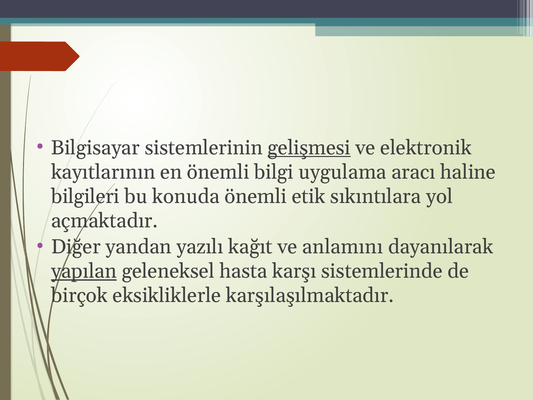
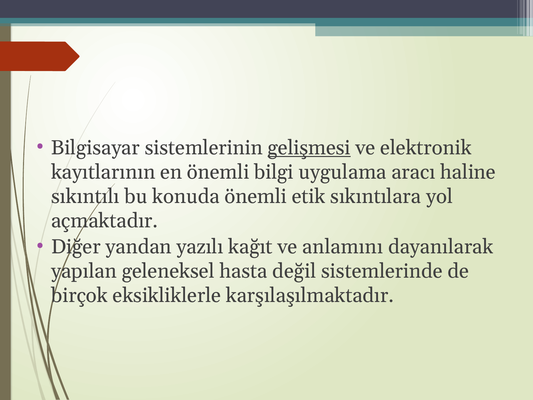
bilgileri: bilgileri -> sıkıntılı (85, 196)
yapılan underline: present -> none (84, 271)
karşı: karşı -> değil (294, 271)
